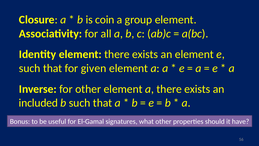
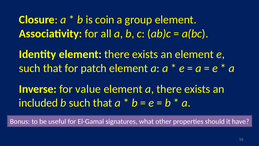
given: given -> patch (94, 68)
for other: other -> value (88, 89)
